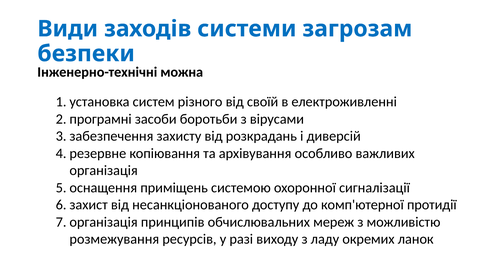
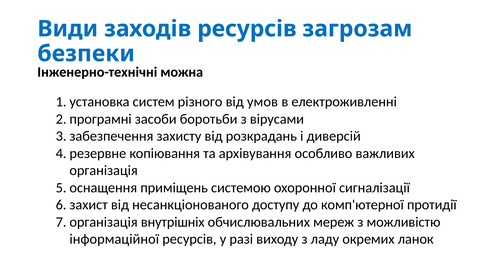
заходів системи: системи -> ресурсів (247, 29)
своїй: своїй -> умов (263, 102)
принципів: принципів -> внутрішніх (173, 222)
розмежування: розмежування -> інформаційної (114, 239)
